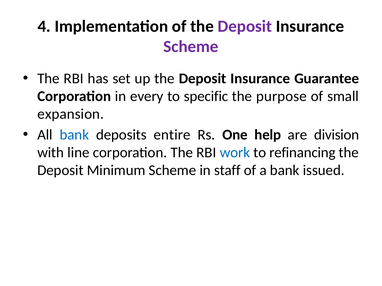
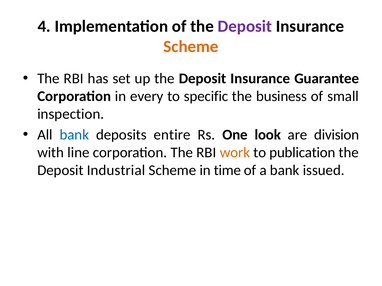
Scheme colour: purple -> orange (191, 47)
purpose: purpose -> business (282, 96)
expansion: expansion -> inspection (71, 114)
help: help -> look (268, 135)
work colour: blue -> orange (235, 153)
refinancing: refinancing -> publication (302, 153)
Minimum: Minimum -> Industrial (116, 171)
staff: staff -> time (227, 171)
